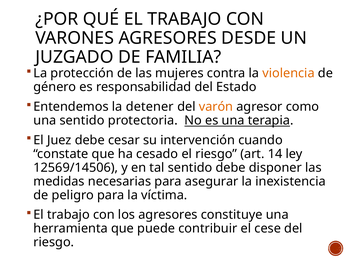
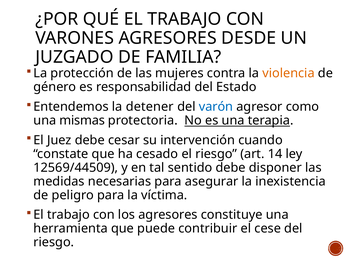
varón colour: orange -> blue (216, 107)
una sentido: sentido -> mismas (82, 120)
12569/14506: 12569/14506 -> 12569/44509 (76, 168)
